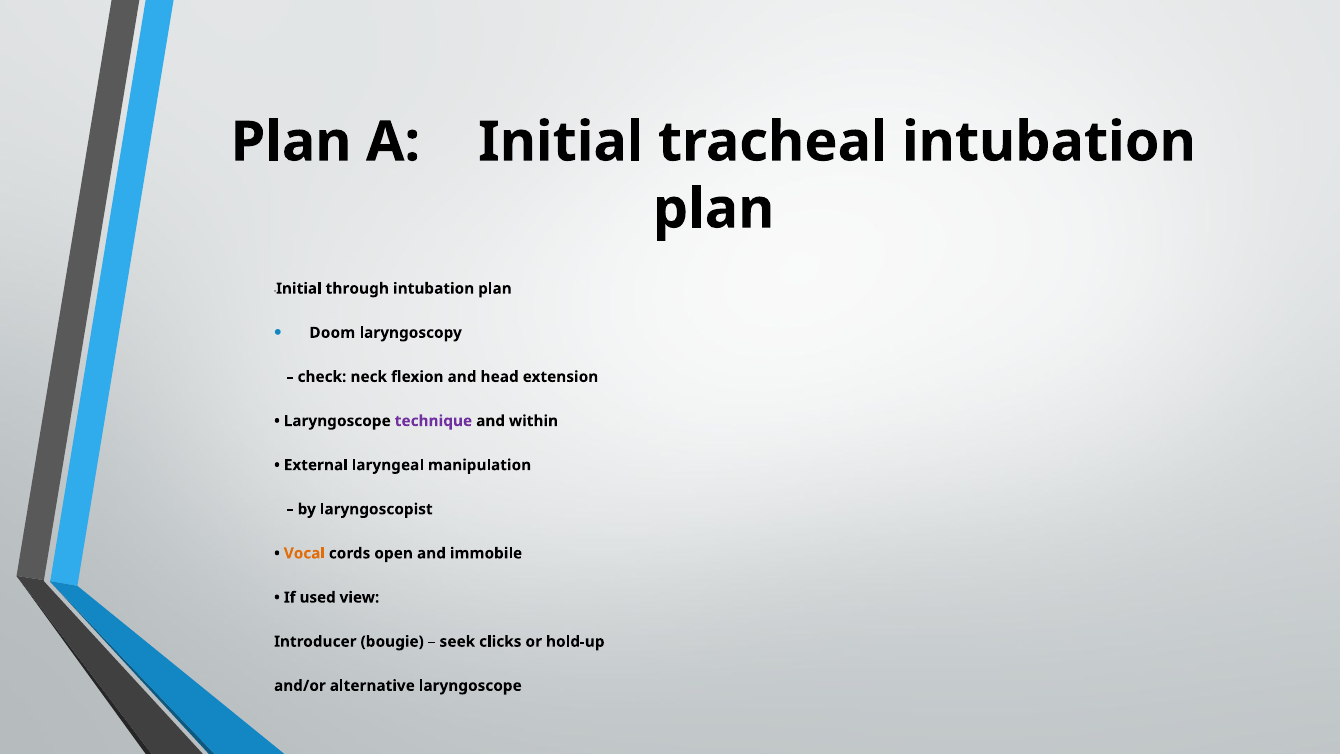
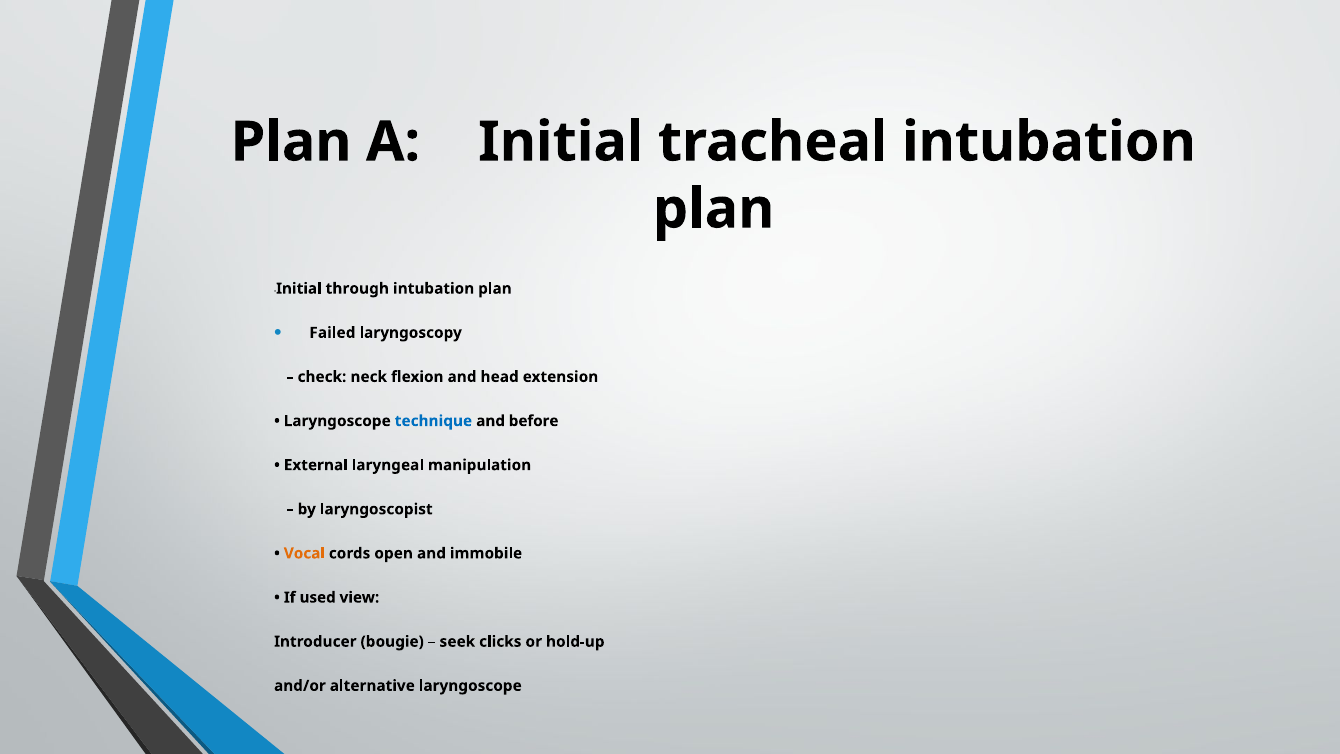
Doom: Doom -> Failed (332, 333)
technique colour: purple -> blue (433, 421)
within: within -> before (534, 421)
